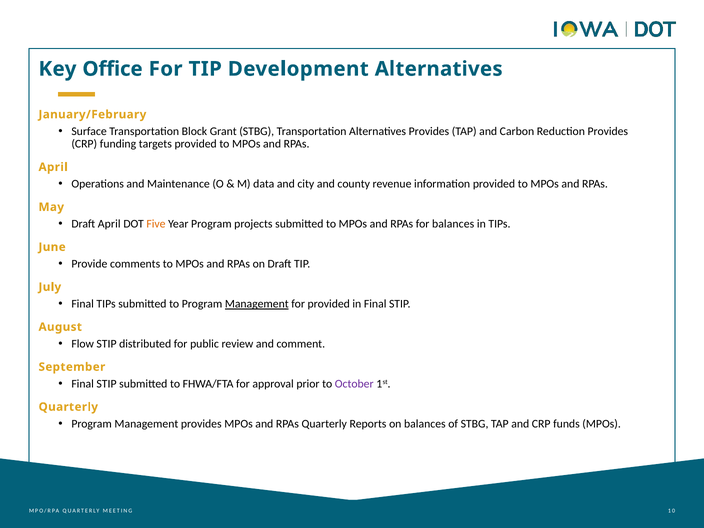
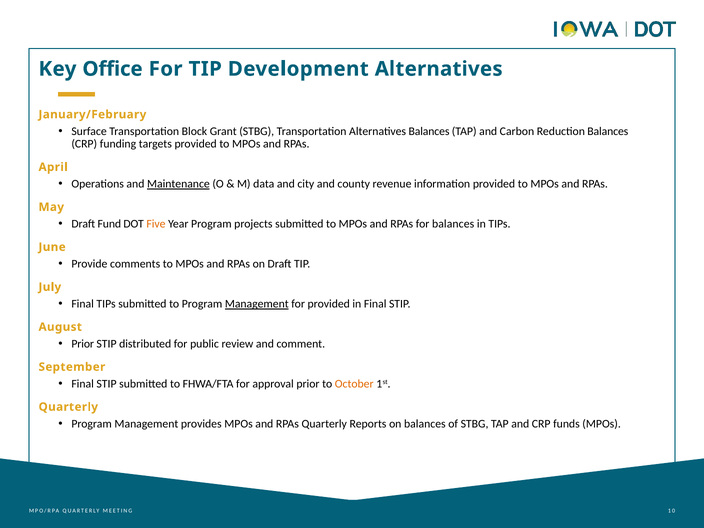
Alternatives Provides: Provides -> Balances (429, 131)
Reduction Provides: Provides -> Balances (608, 131)
Maintenance underline: none -> present (178, 184)
Draft April: April -> Fund (109, 224)
Flow: Flow -> Prior (83, 344)
October colour: purple -> orange (354, 384)
